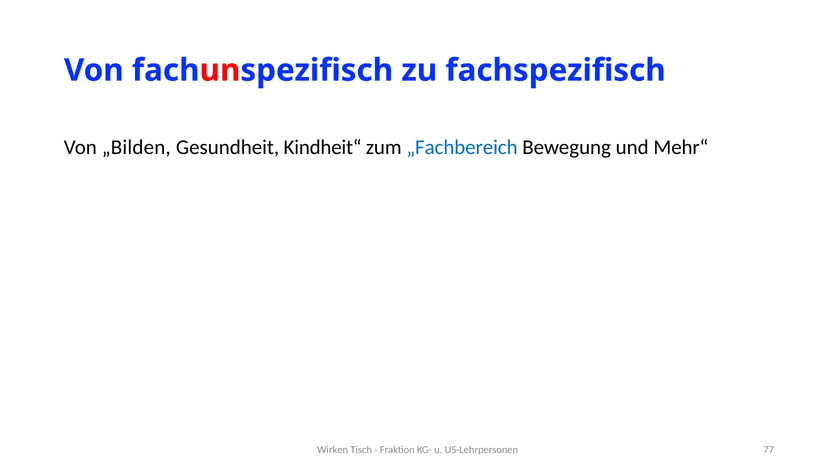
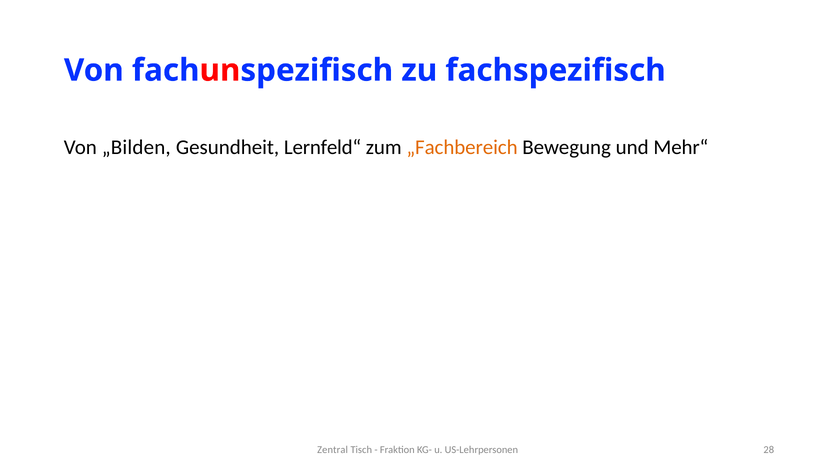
Kindheit“: Kindheit“ -> Lernfeld“ (323, 148)
„Fachbereich colour: blue -> orange (462, 148)
Wirken: Wirken -> Zentral (333, 450)
77: 77 -> 28 (769, 450)
